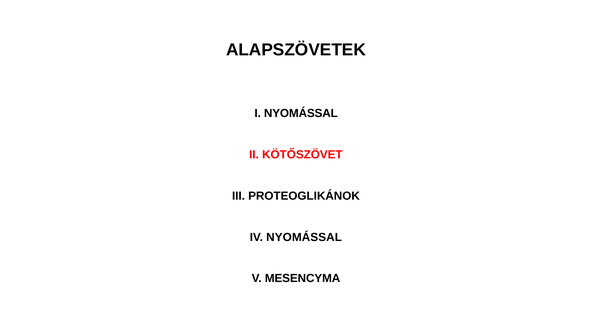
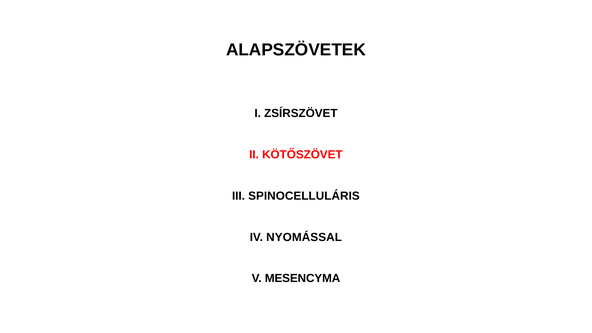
I NYOMÁSSAL: NYOMÁSSAL -> ZSÍRSZÖVET (301, 113)
PROTEOGLIKÁNOK: PROTEOGLIKÁNOK -> SPINOCELLULÁRIS (304, 196)
